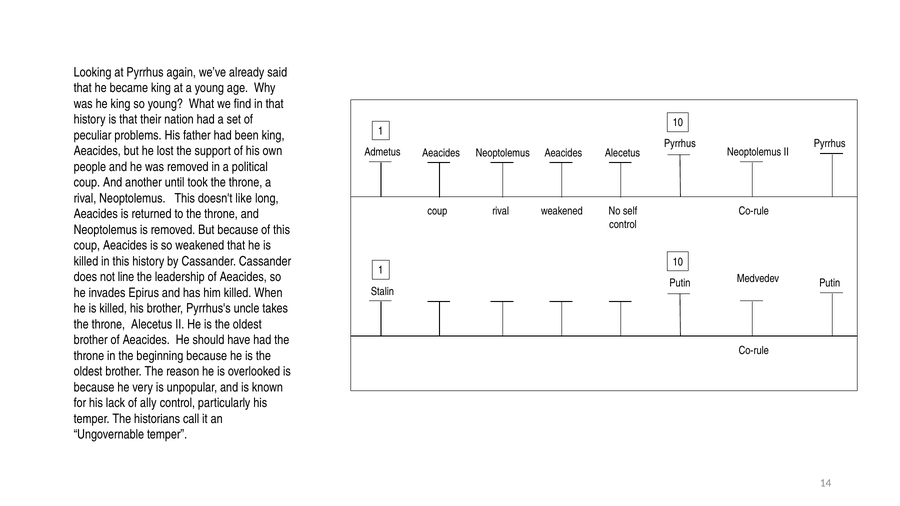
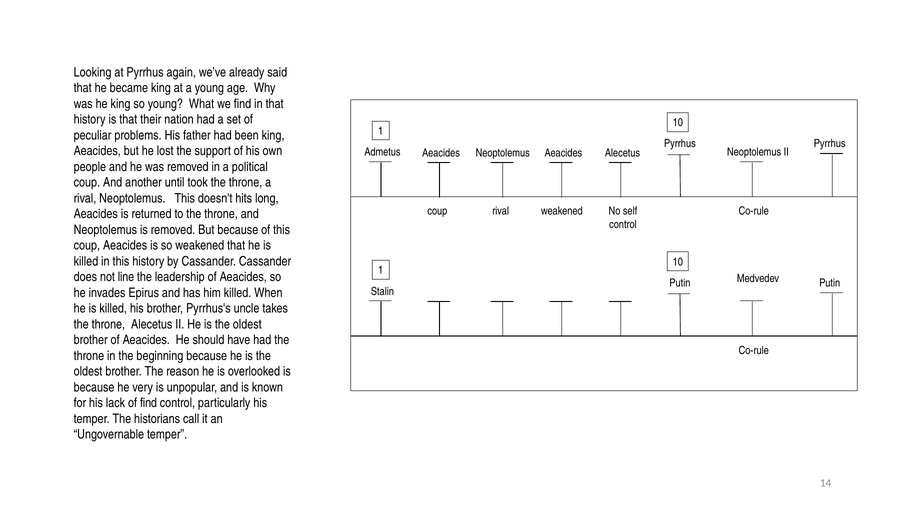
like: like -> hits (244, 198)
of ally: ally -> find (148, 403)
